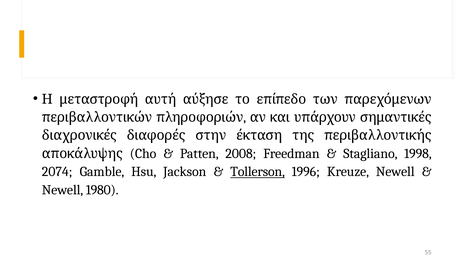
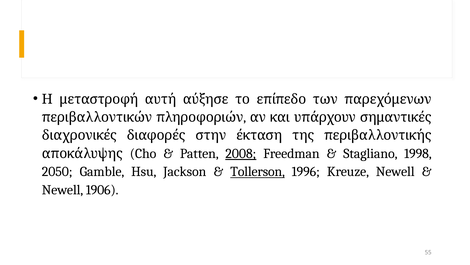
2008 underline: none -> present (241, 153)
2074: 2074 -> 2050 (57, 171)
1980: 1980 -> 1906 (102, 189)
